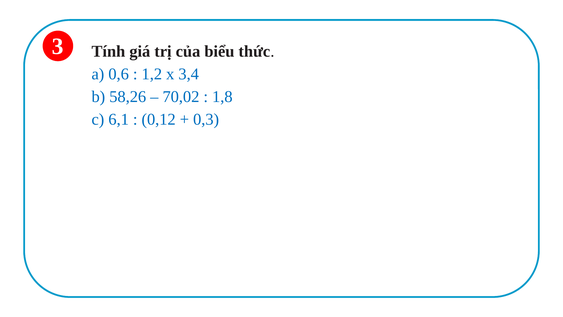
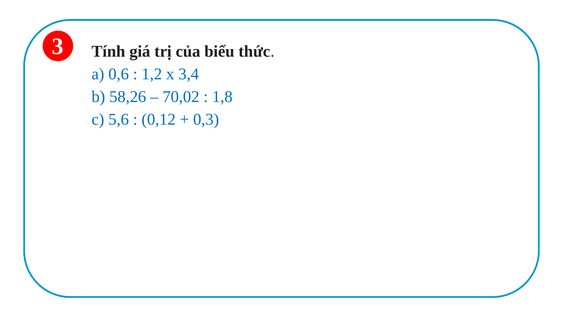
6,1: 6,1 -> 5,6 (119, 119)
